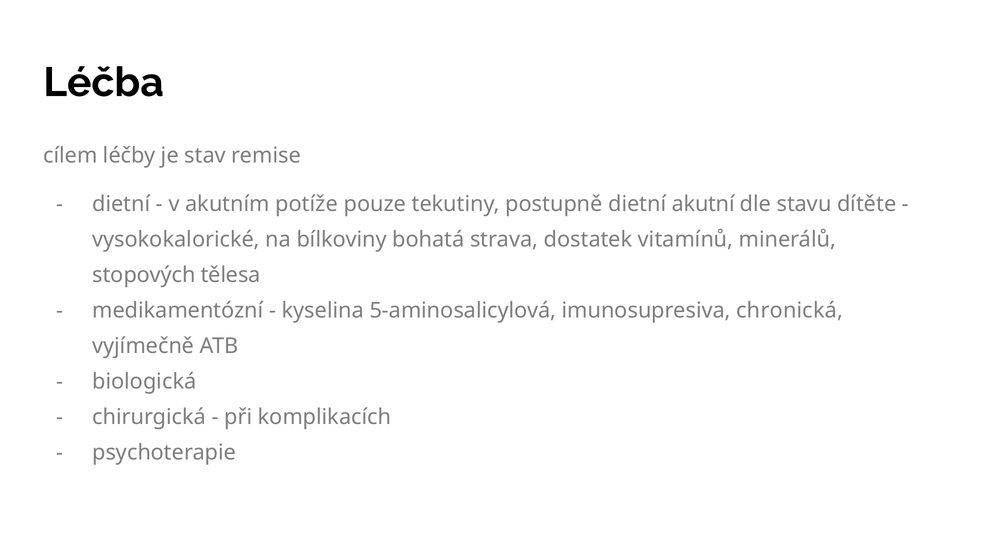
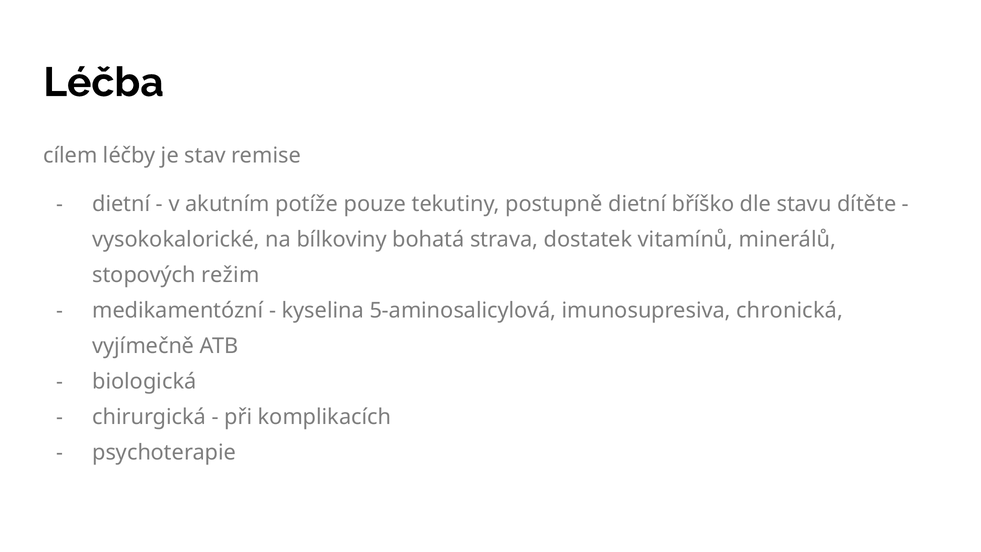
akutní: akutní -> bříško (703, 204)
tělesa: tělesa -> režim (230, 275)
